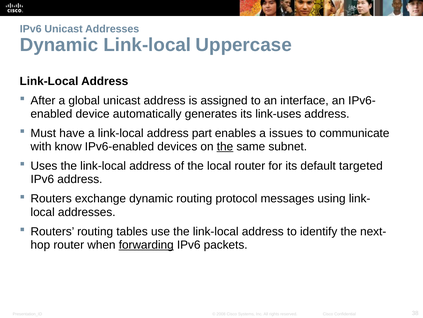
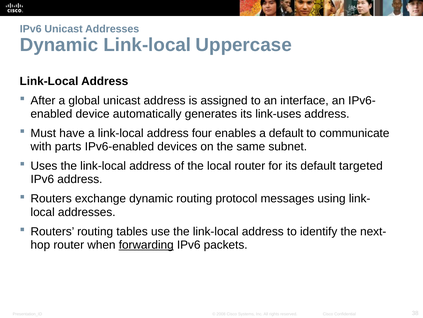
part: part -> four (202, 133)
a issues: issues -> default (286, 133)
know: know -> parts (68, 146)
the underline: present -> none (225, 146)
